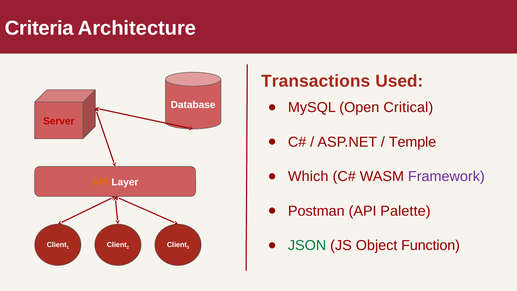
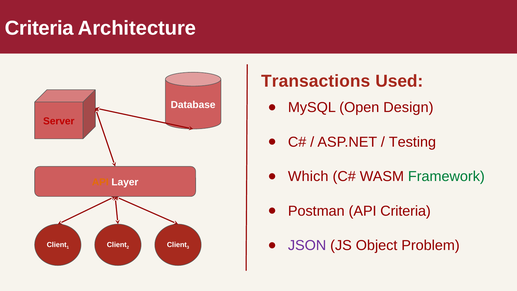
Critical: Critical -> Design (408, 107)
Temple: Temple -> Testing (412, 142)
Framework colour: purple -> green (446, 176)
API Palette: Palette -> Criteria (406, 211)
JSON colour: green -> purple (307, 245)
Function: Function -> Problem (430, 245)
